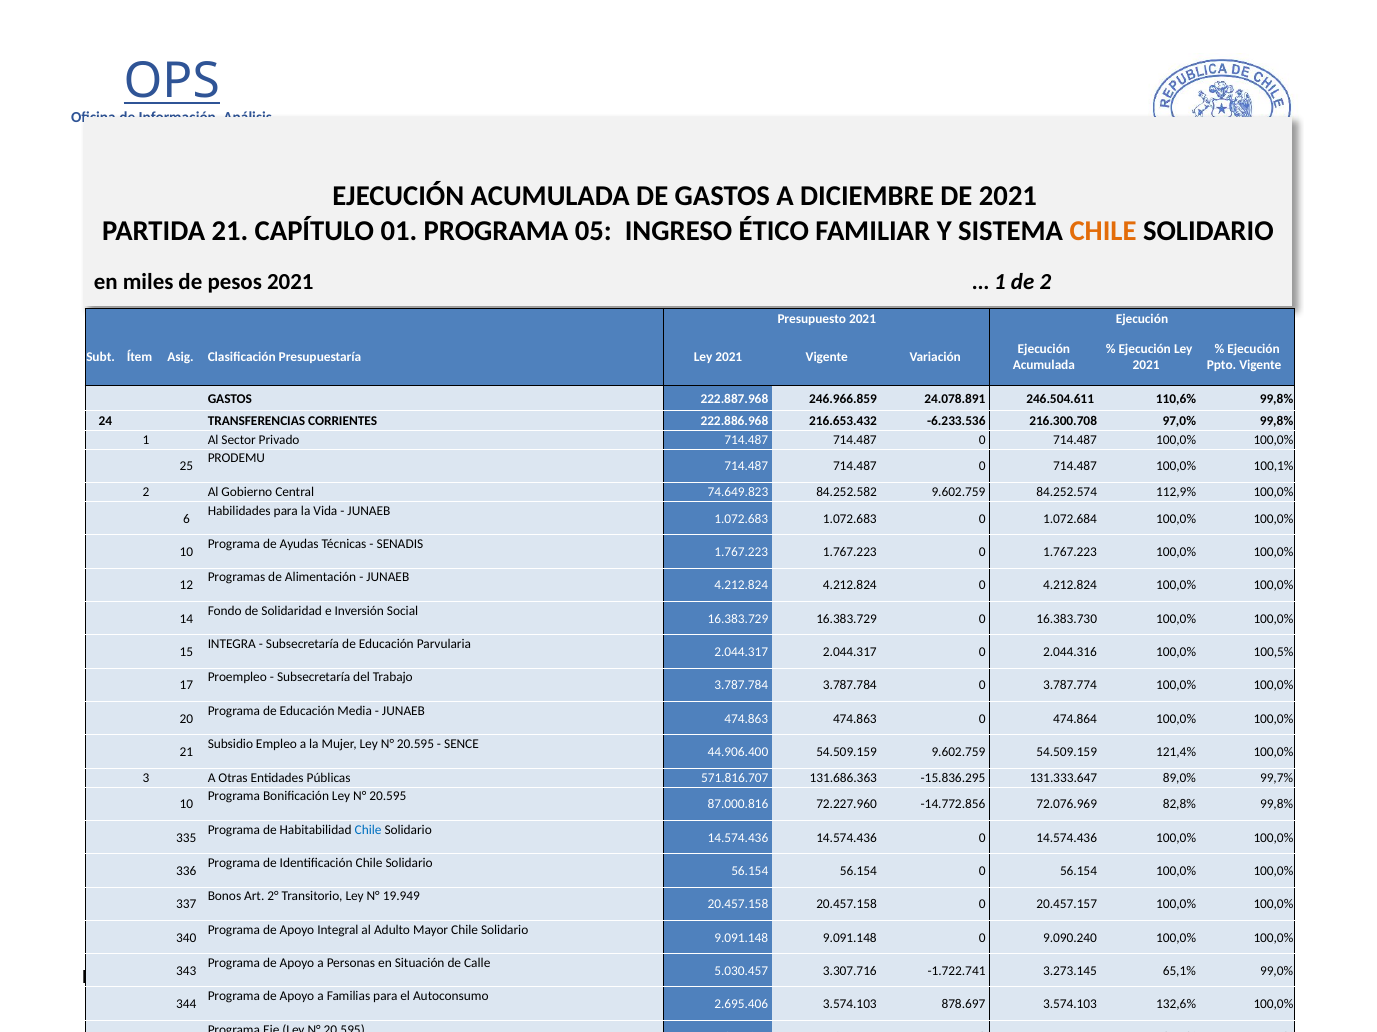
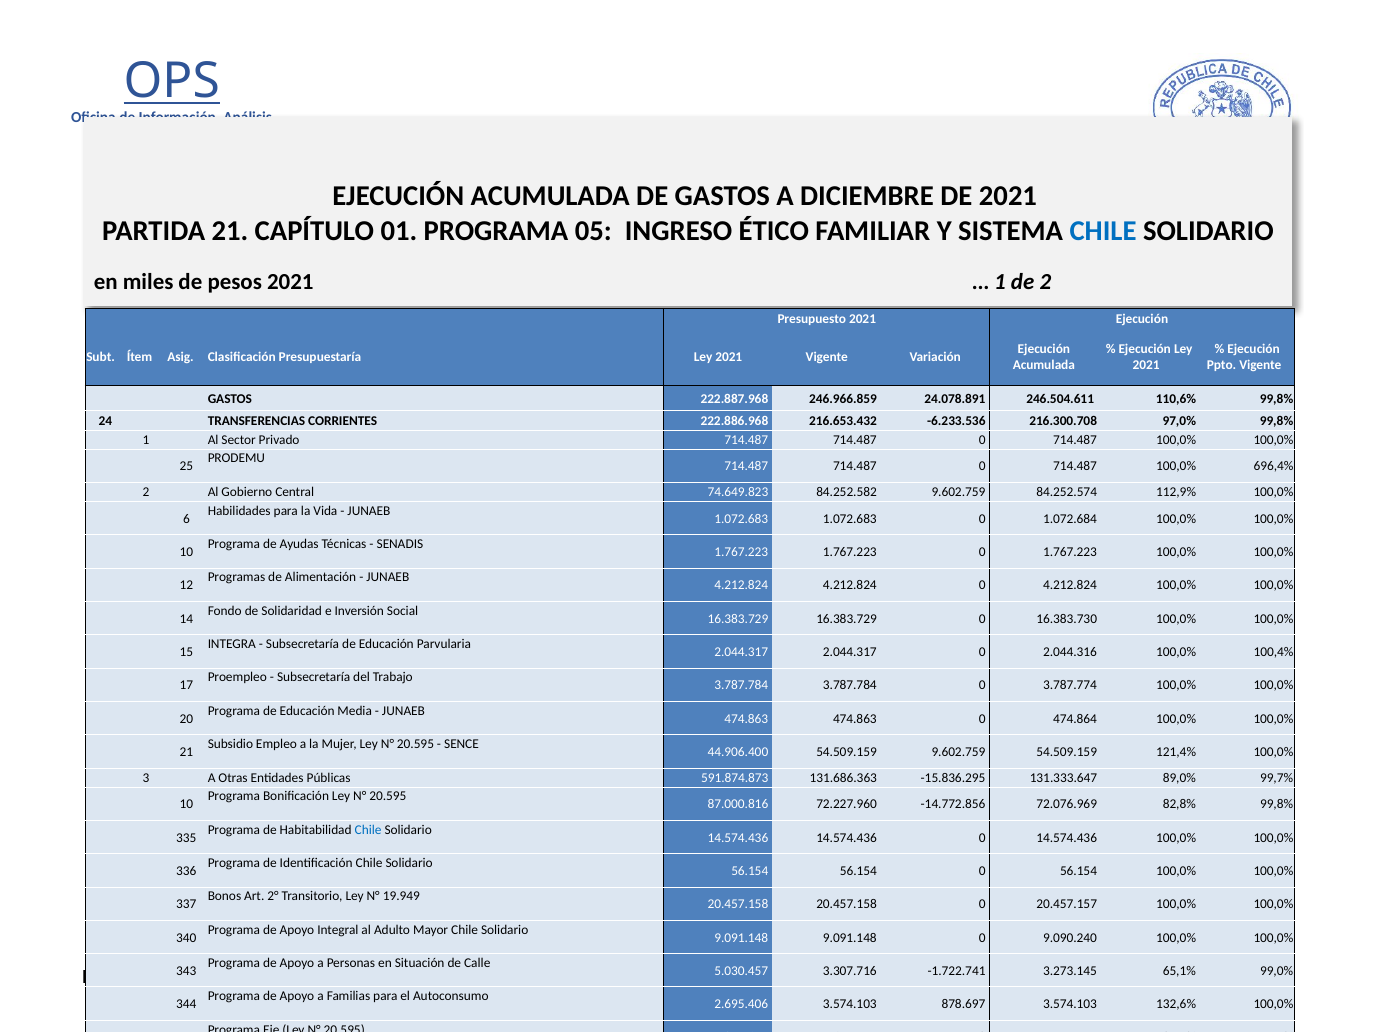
CHILE colour: orange -> blue (1103, 231)
100,1%: 100,1% -> 696,4% (1273, 467)
100,5%: 100,5% -> 100,4% (1273, 652)
571.816.707: 571.816.707 -> 591.874.873 (735, 779)
